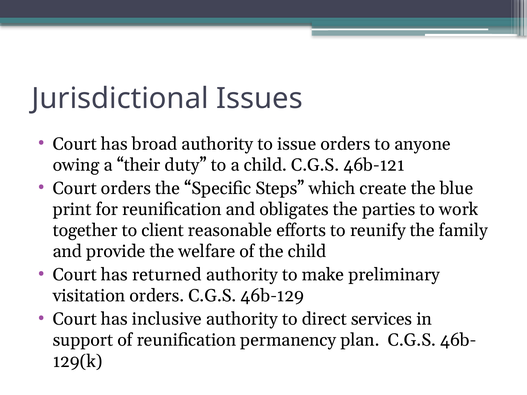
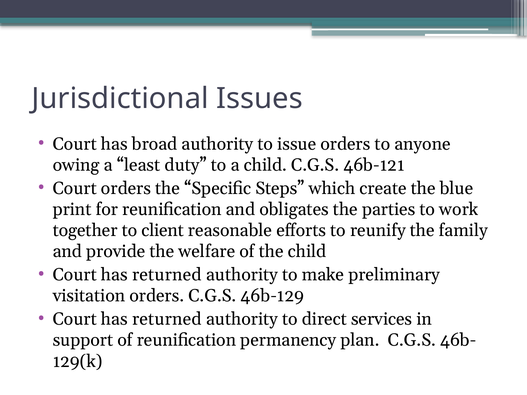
their: their -> least (139, 165)
inclusive: inclusive -> returned (167, 319)
